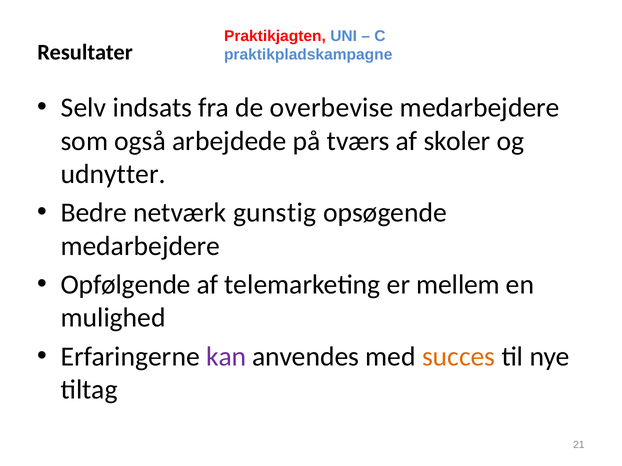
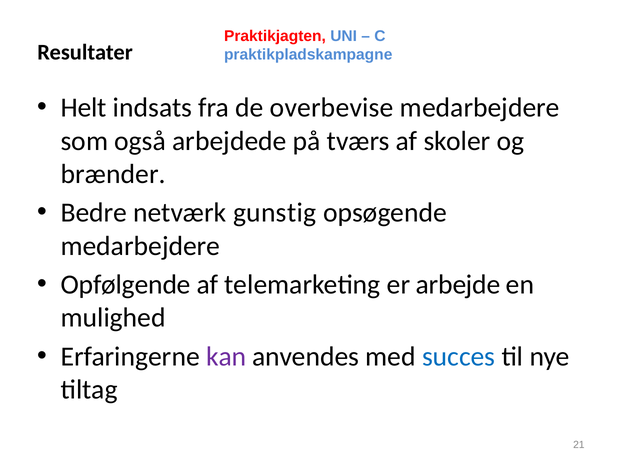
Selv: Selv -> Helt (84, 108)
udnytter: udnytter -> brænder (113, 174)
mellem: mellem -> arbejde (458, 285)
succes colour: orange -> blue (459, 357)
